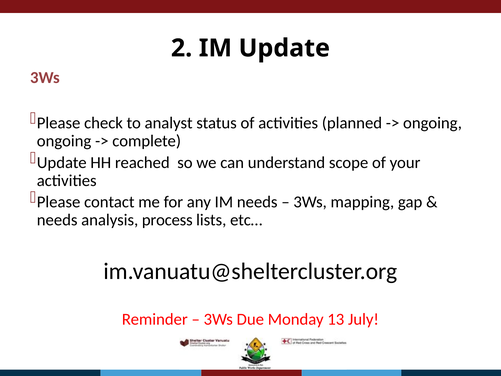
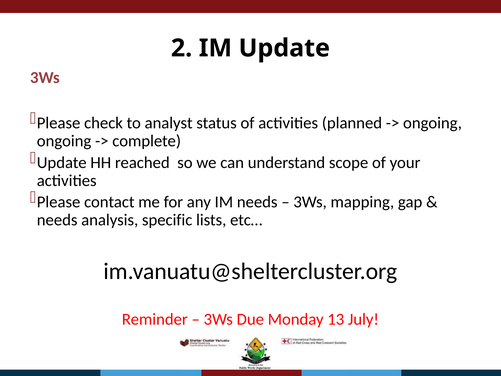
process: process -> specific (167, 220)
